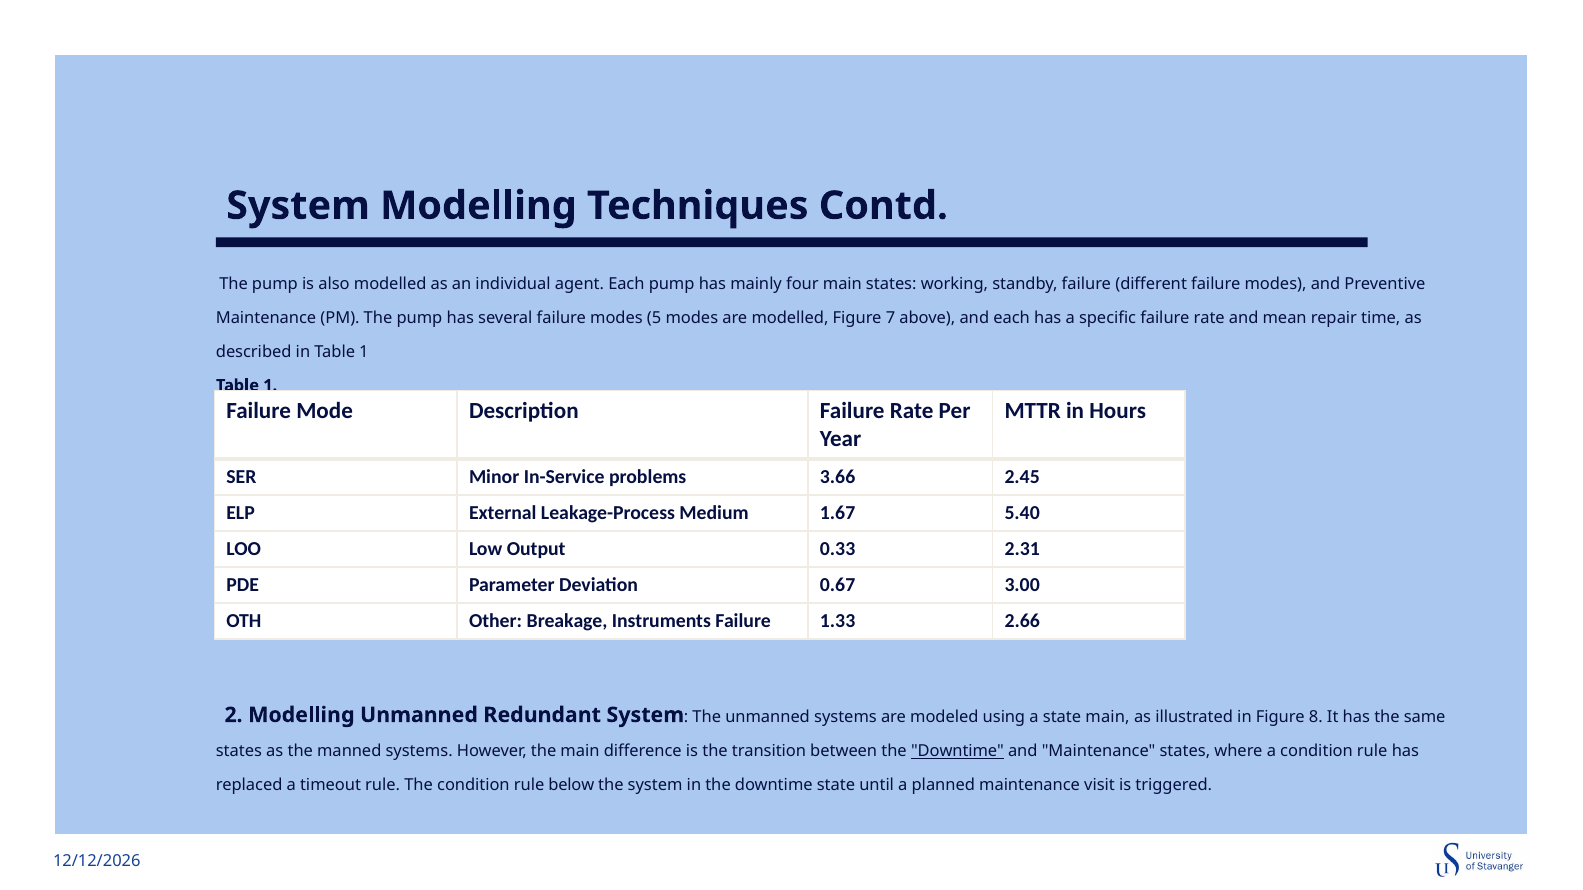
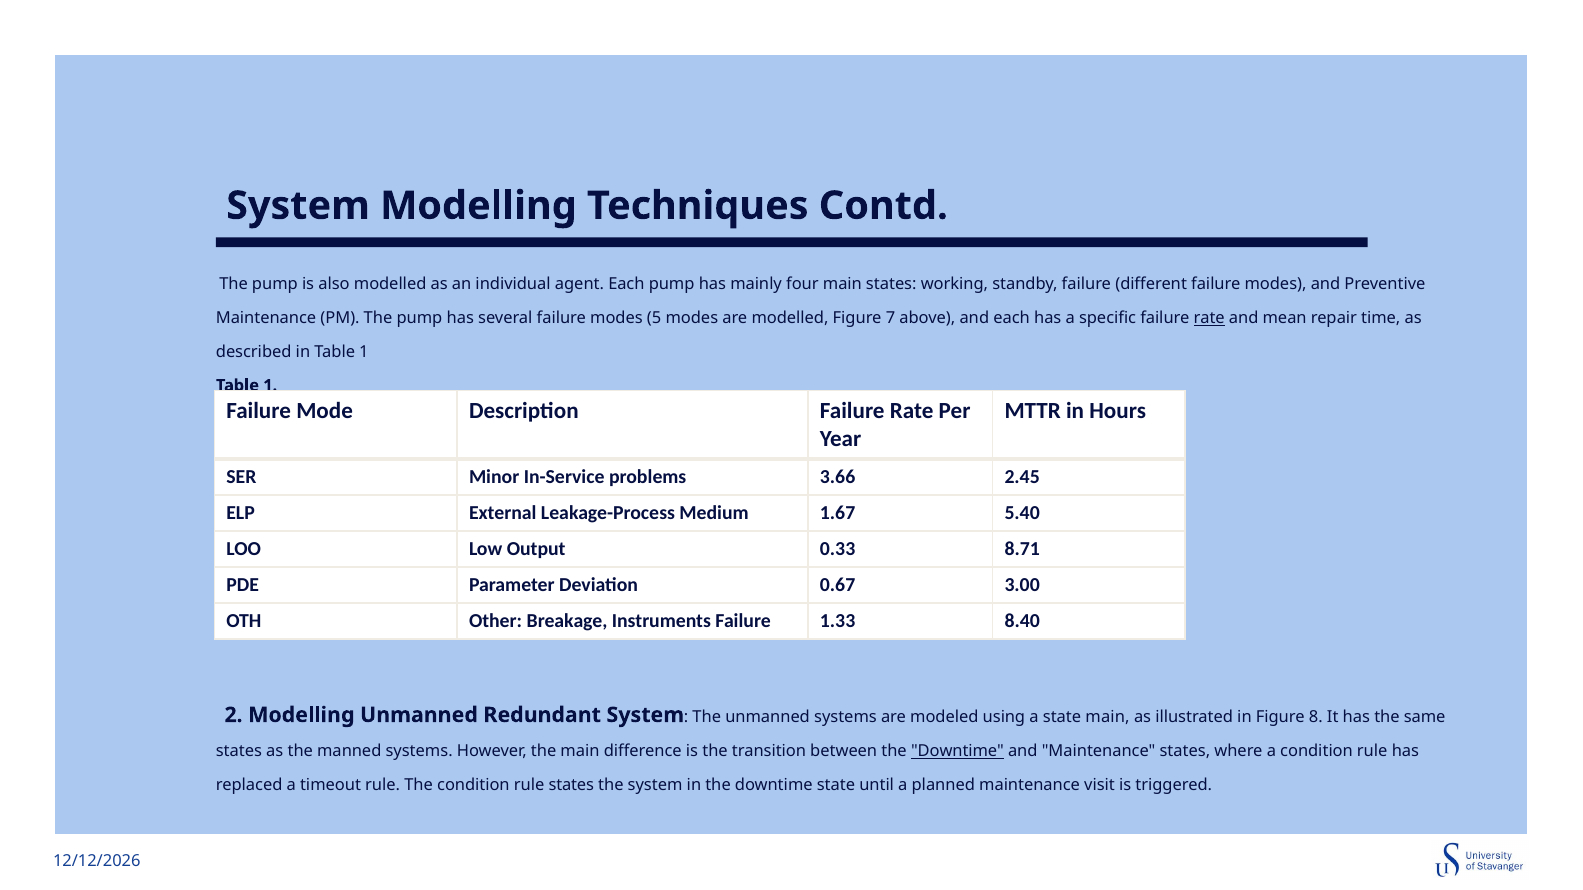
rate underline: none -> present (1209, 318)
2.31: 2.31 -> 8.71 (1022, 549)
2.66: 2.66 -> 8.40 (1022, 621)
rule below: below -> states (571, 785)
